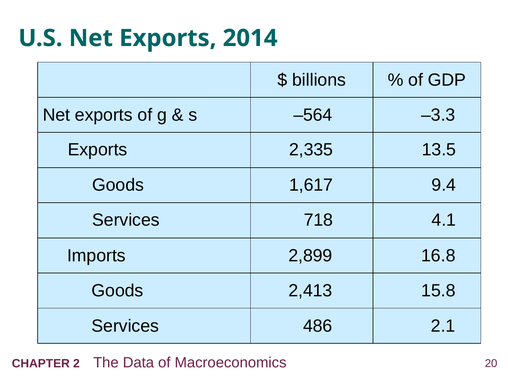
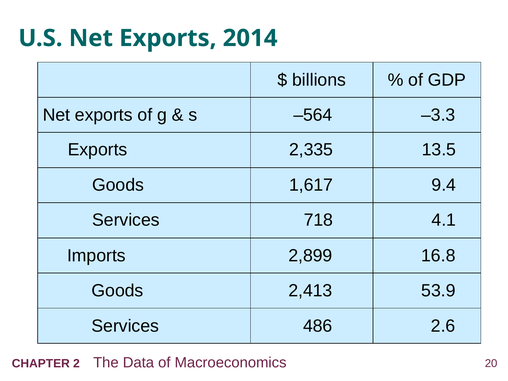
15.8: 15.8 -> 53.9 (438, 291)
2.1: 2.1 -> 2.6 (443, 326)
